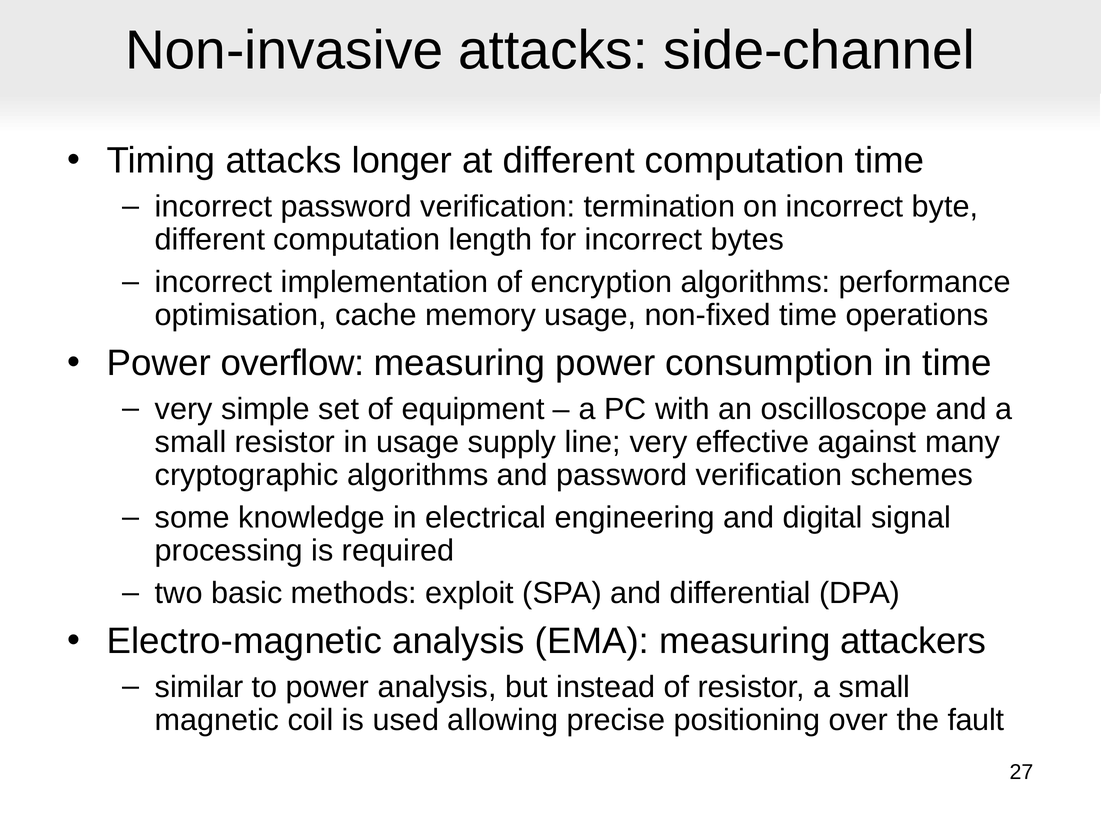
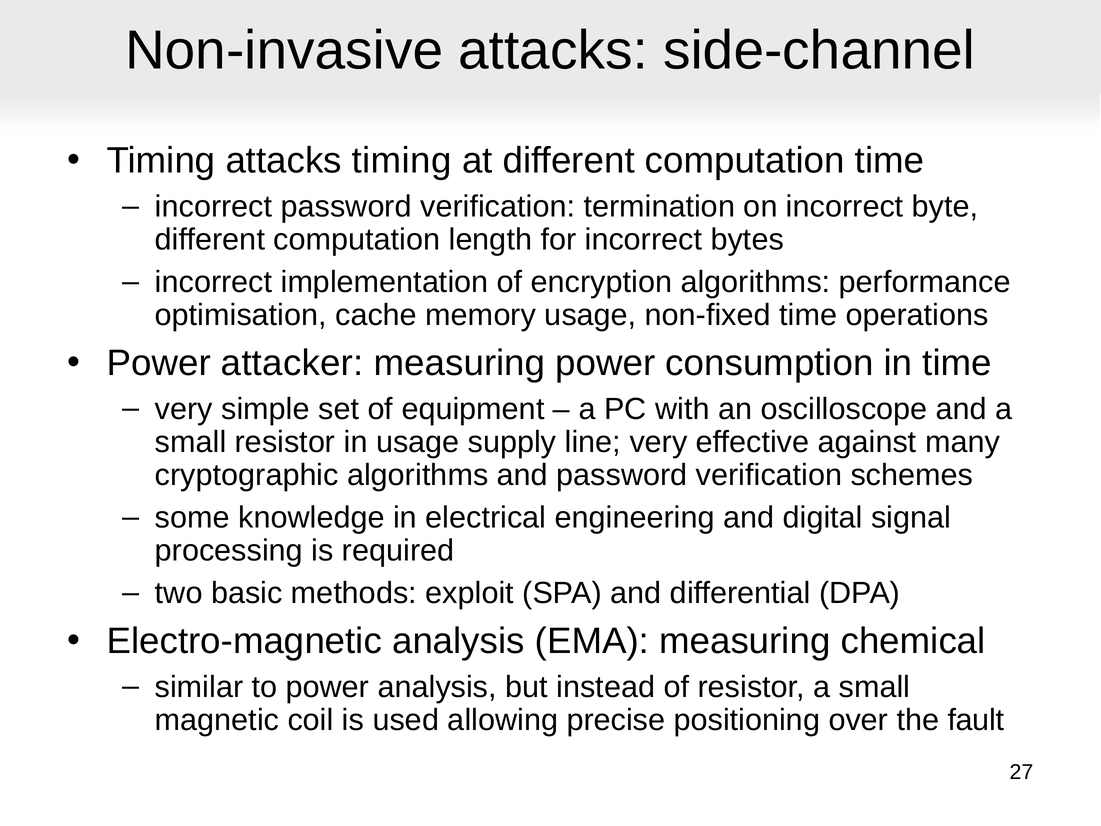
attacks longer: longer -> timing (402, 161)
overflow: overflow -> attacker (292, 363)
attackers: attackers -> chemical (913, 641)
